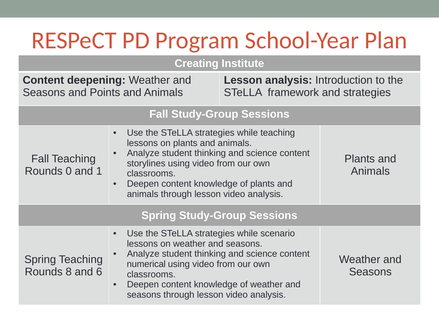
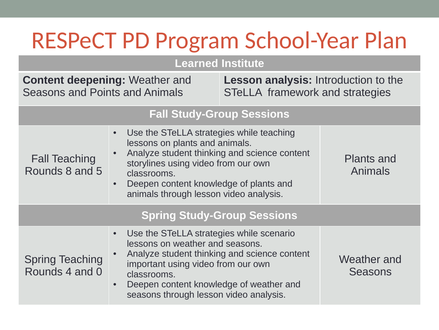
Creating: Creating -> Learned (197, 63)
0: 0 -> 8 (69, 171)
1: 1 -> 5 (99, 171)
numerical: numerical -> important (146, 264)
8: 8 -> 4 (69, 271)
6: 6 -> 0 (99, 271)
